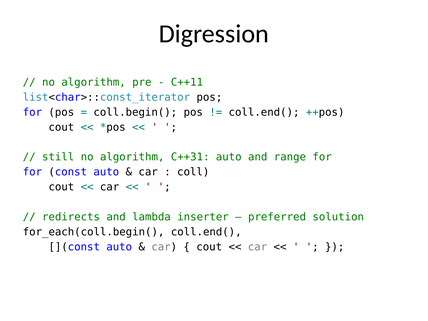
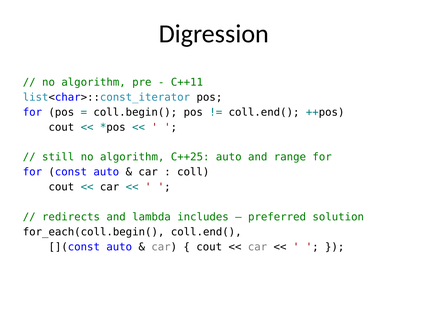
C++31: C++31 -> C++25 (190, 157)
inserter: inserter -> includes (203, 217)
